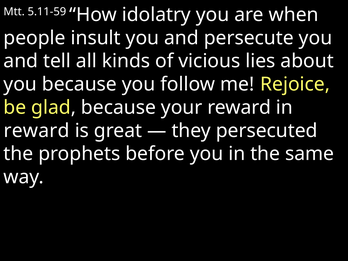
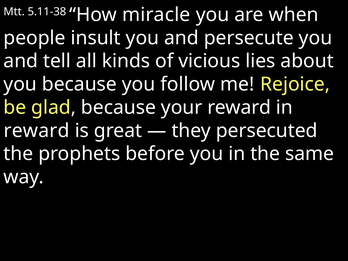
5.11-59: 5.11-59 -> 5.11-38 (47, 12)
idolatry: idolatry -> miracle (156, 15)
